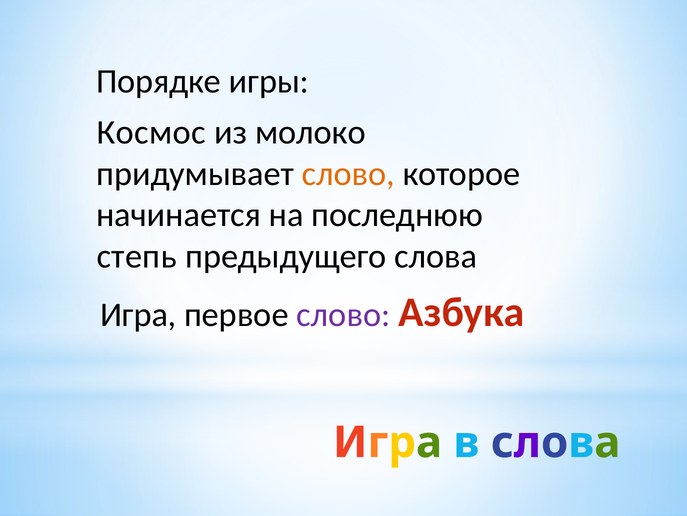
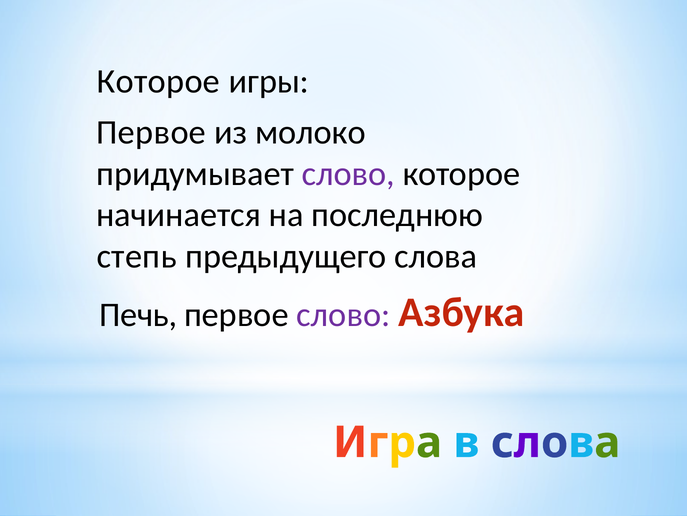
Порядке: Порядке -> Которое (158, 81)
Космос: Космос -> Первое (151, 132)
слово colour: orange -> purple (348, 174)
Игра: Игра -> Печь (138, 314)
